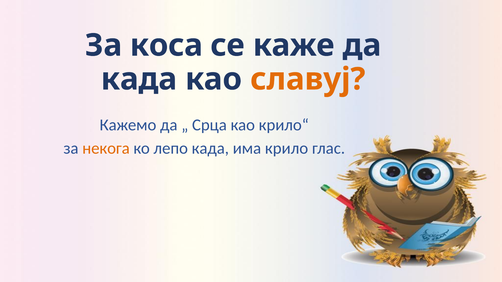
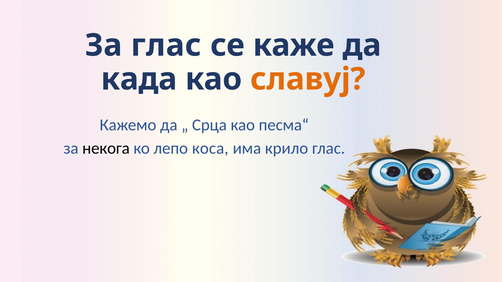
За коса: коса -> глас (166, 45)
крило“: крило“ -> песма“ (284, 125)
некога colour: orange -> black (106, 148)
лепо када: када -> коса (210, 148)
